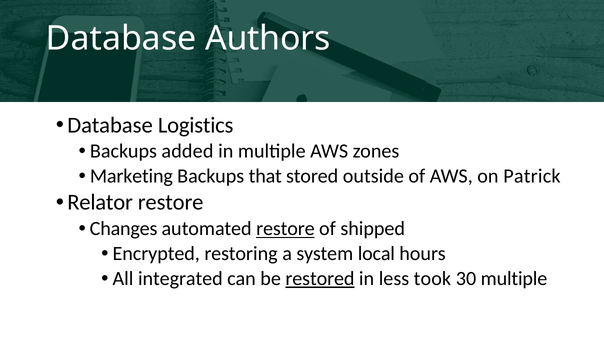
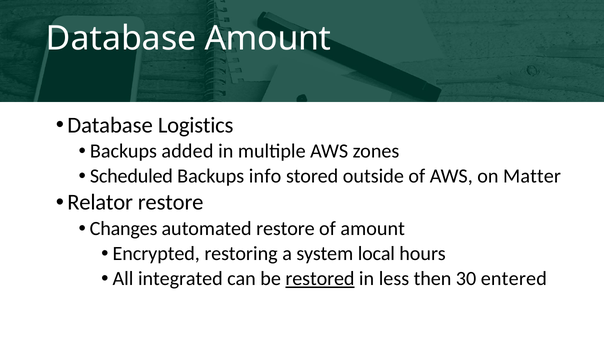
Database Authors: Authors -> Amount (268, 38)
Marketing: Marketing -> Scheduled (131, 176)
that: that -> info (265, 176)
Patrick: Patrick -> Matter (532, 176)
restore underline: present -> none (285, 229)
of shipped: shipped -> amount (373, 229)
took: took -> then (433, 278)
30 multiple: multiple -> entered (514, 278)
